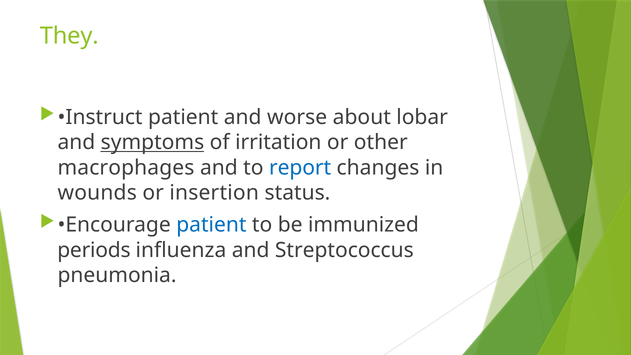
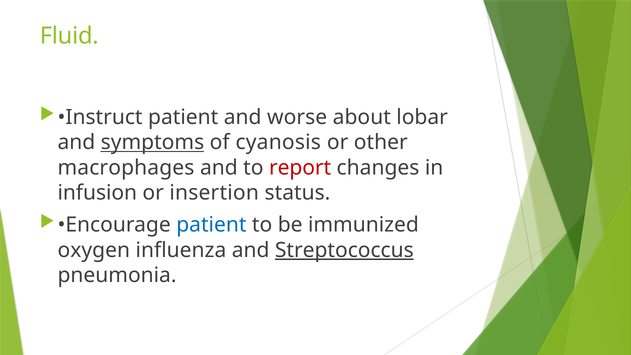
They: They -> Fluid (69, 36)
irritation: irritation -> cyanosis (278, 143)
report colour: blue -> red (300, 168)
wounds: wounds -> infusion (97, 193)
periods: periods -> oxygen (94, 250)
Streptococcus underline: none -> present (344, 250)
